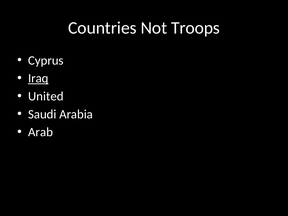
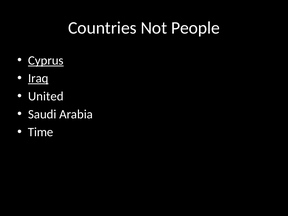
Troops: Troops -> People (195, 28)
Cyprus underline: none -> present (46, 60)
Arab: Arab -> Time (41, 132)
